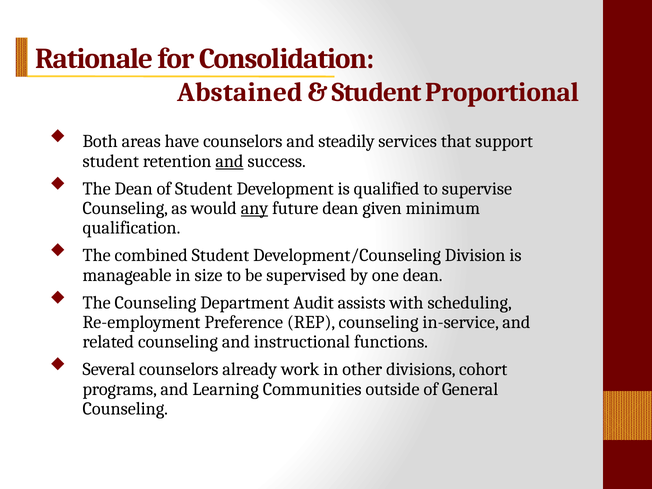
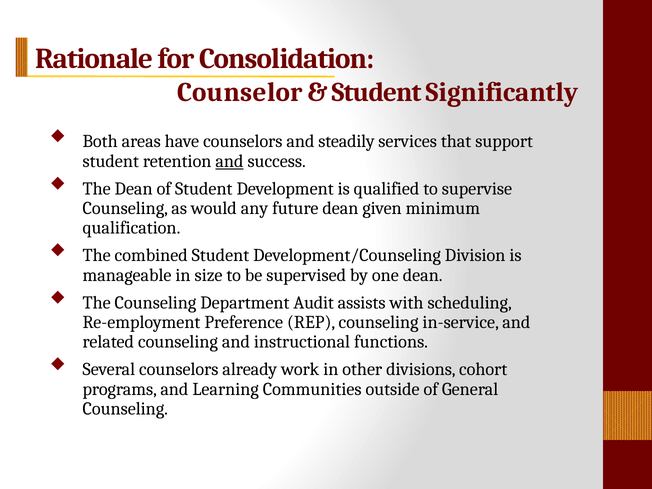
Abstained: Abstained -> Counselor (240, 92)
Proportional: Proportional -> Significantly (502, 92)
any underline: present -> none (254, 208)
